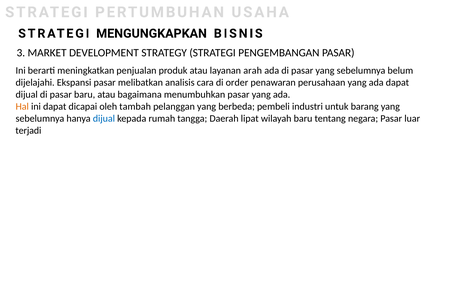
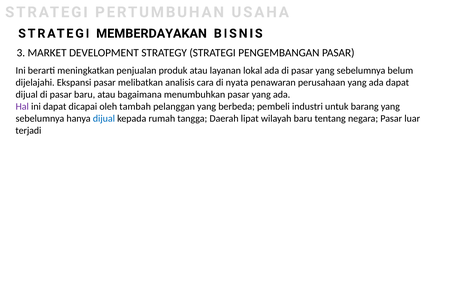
MENGUNGKAPKAN: MENGUNGKAPKAN -> MEMBERDAYAKAN (152, 33)
arah: arah -> lokal (253, 70)
order: order -> nyata (237, 82)
Hal colour: orange -> purple (22, 106)
